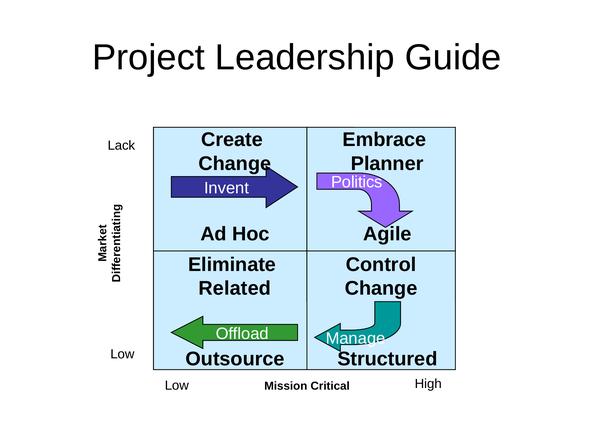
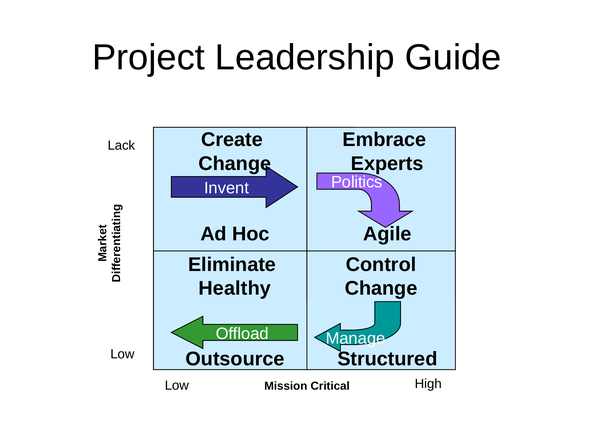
Planner: Planner -> Experts (387, 164)
Related: Related -> Healthy (235, 289)
